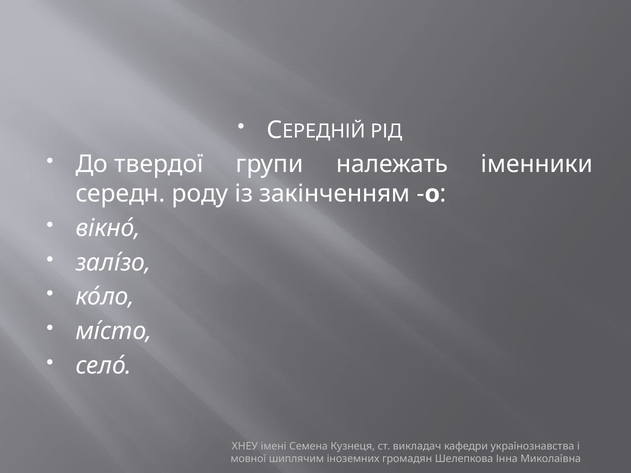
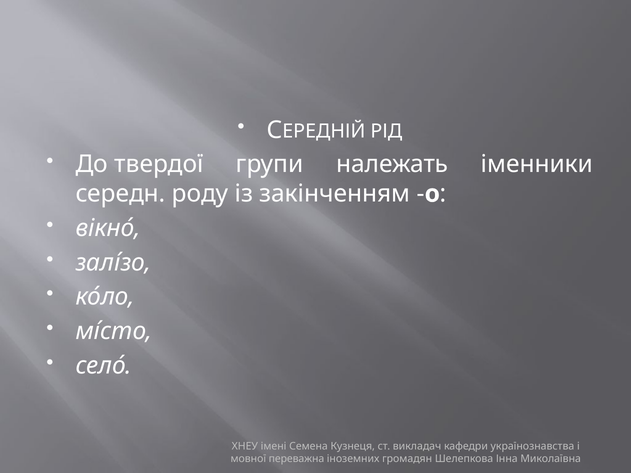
шиплячим: шиплячим -> переважна (296, 459)
